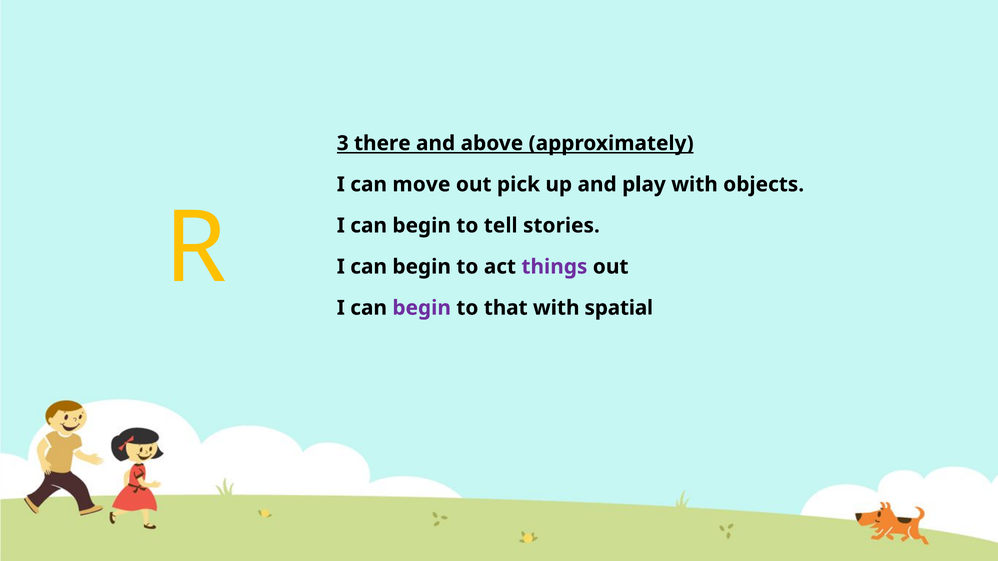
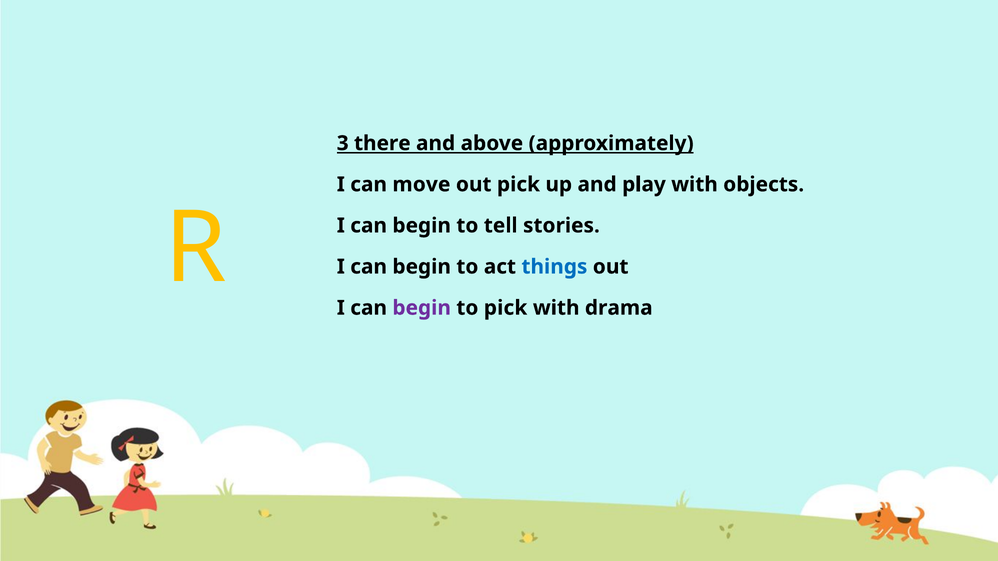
things colour: purple -> blue (554, 267)
to that: that -> pick (506, 308)
spatial: spatial -> drama (619, 308)
